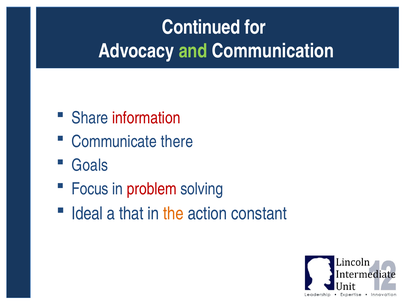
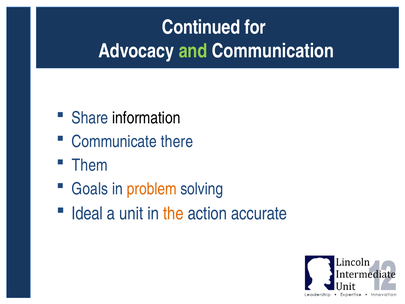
information colour: red -> black (146, 118)
Goals: Goals -> Them (90, 165)
Focus: Focus -> Goals (90, 189)
problem colour: red -> orange (152, 189)
that: that -> unit (131, 213)
constant: constant -> accurate (259, 213)
